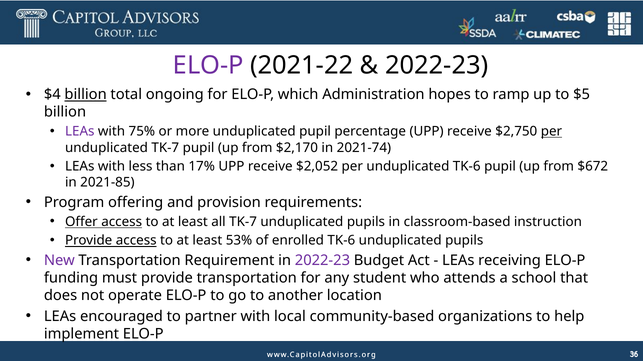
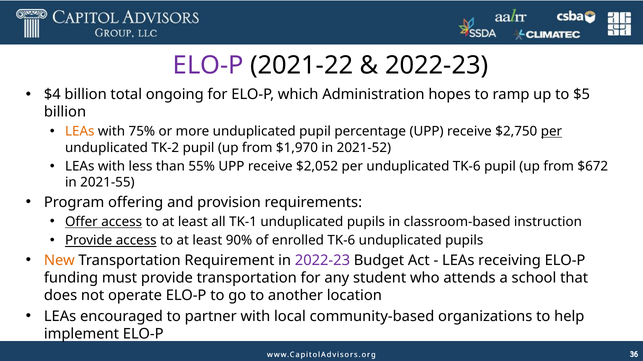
billion underline: present -> none (86, 95)
LEAs colour: purple -> orange (80, 132)
unduplicated TK-7: TK-7 -> TK-2 (165, 148)
$2,170: $2,170 -> $1,970 (297, 148)
2021-74: 2021-74 -> 2021-52 (364, 148)
17%: 17% -> 55% (202, 167)
2021-85: 2021-85 -> 2021-55 (107, 183)
all TK-7: TK-7 -> TK-1 (243, 222)
53%: 53% -> 90% (239, 241)
New colour: purple -> orange (59, 261)
